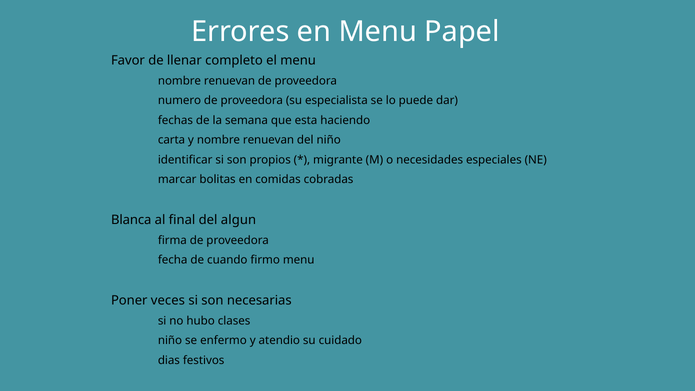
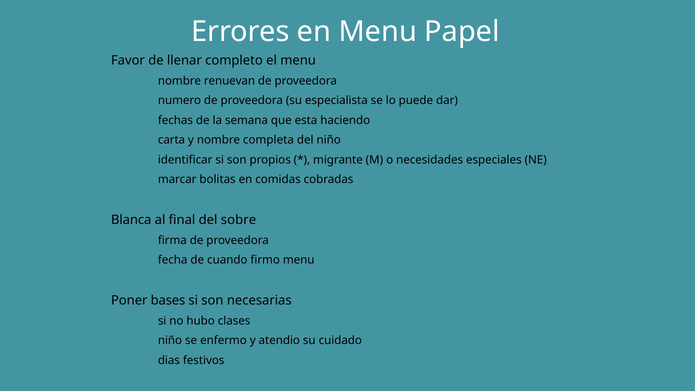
y nombre renuevan: renuevan -> completa (268, 140)
algun: algun -> sobre (239, 220)
veces: veces -> bases (168, 300)
